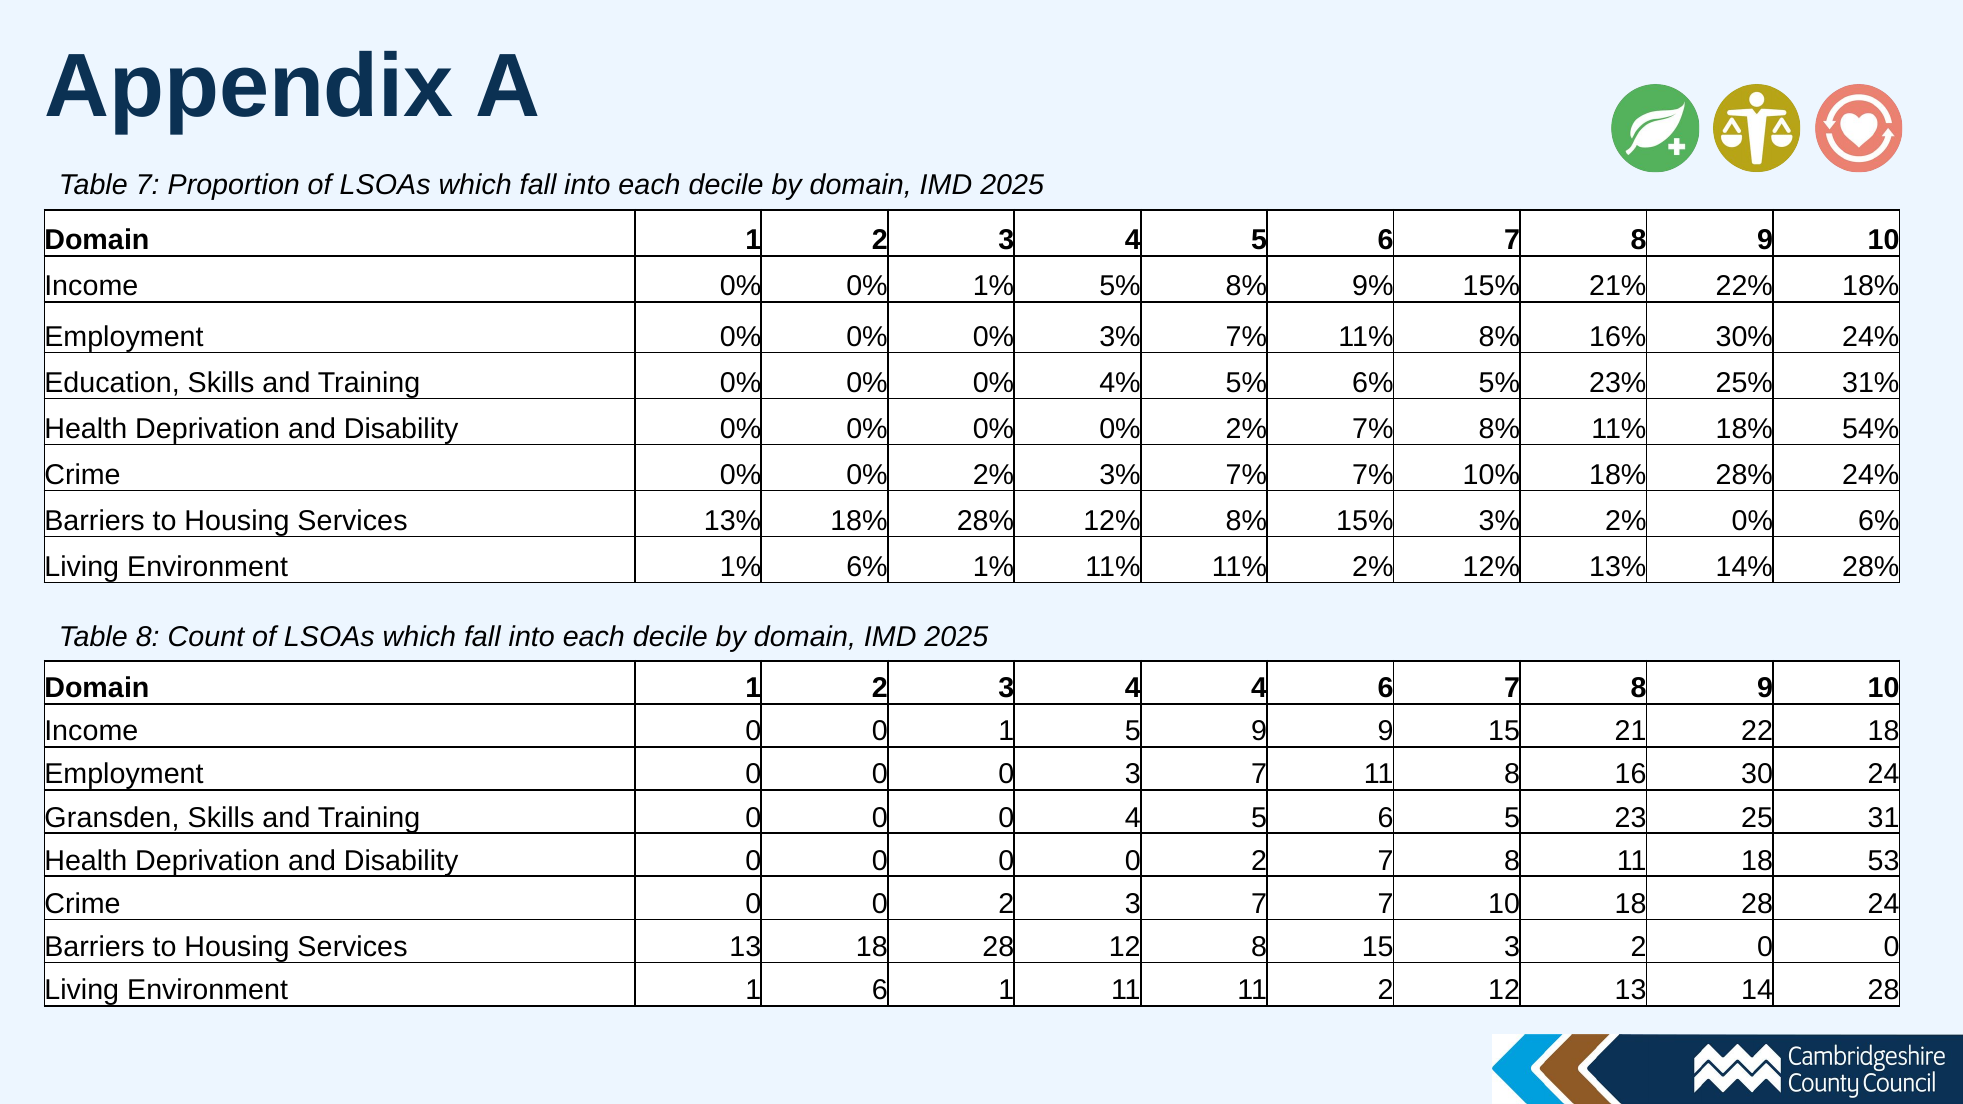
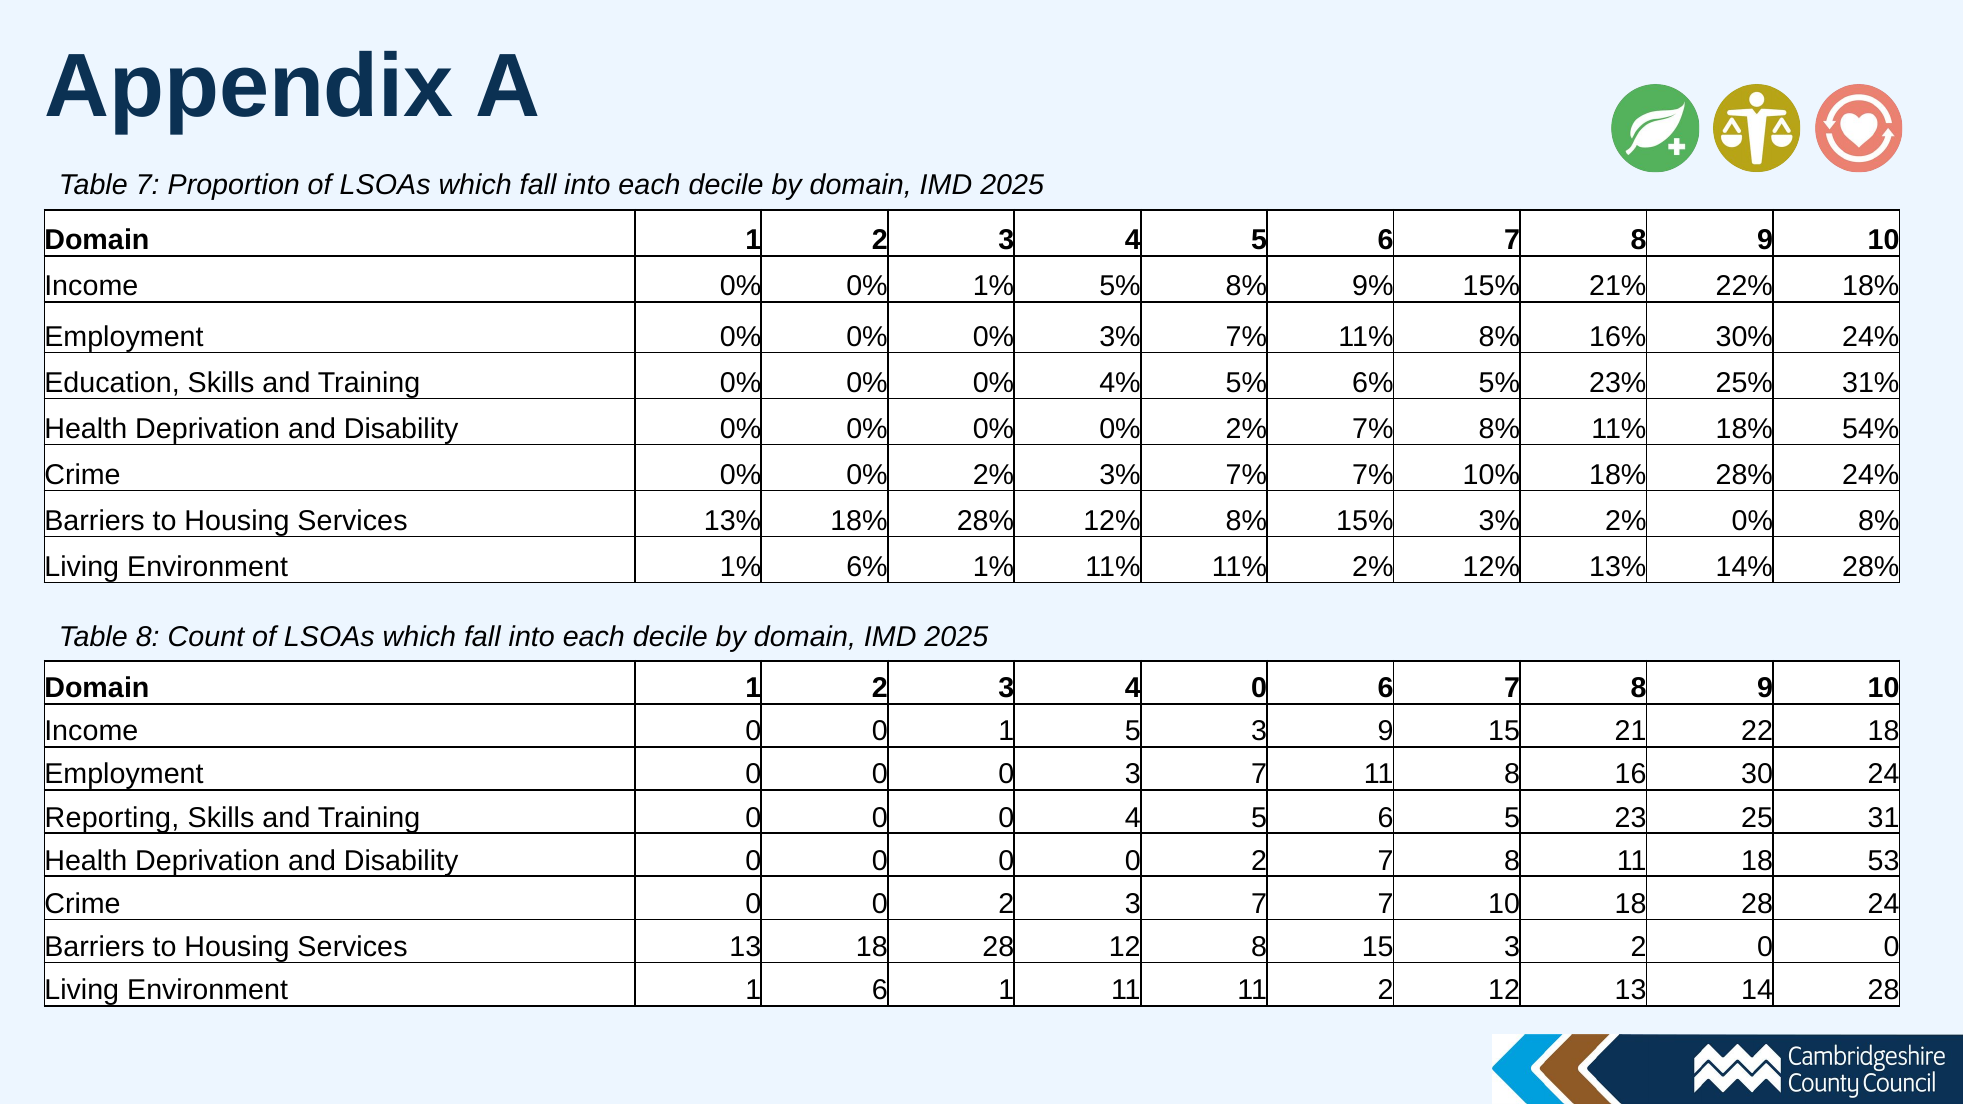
0% 6%: 6% -> 8% (1879, 521)
4 4: 4 -> 0 (1259, 688)
5 9: 9 -> 3 (1259, 731)
Gransden: Gransden -> Reporting (112, 818)
